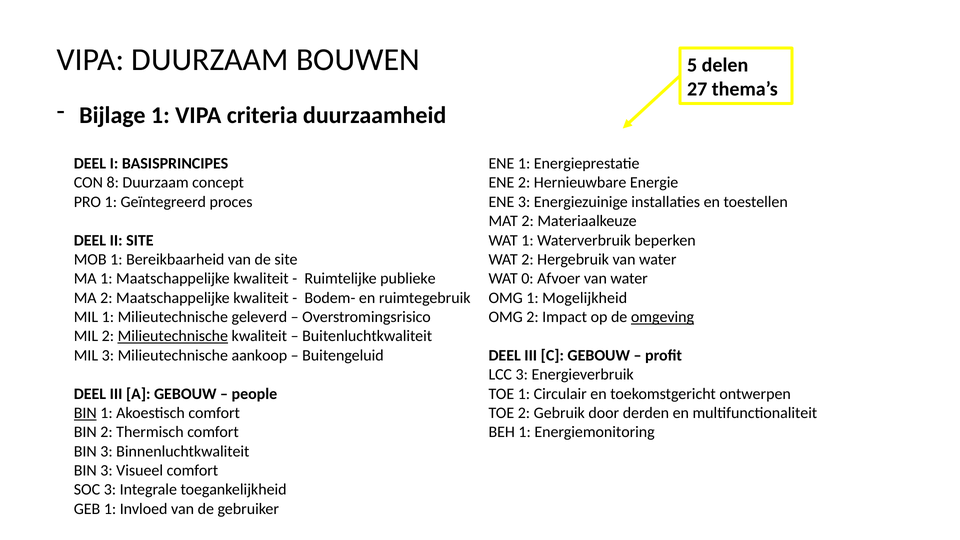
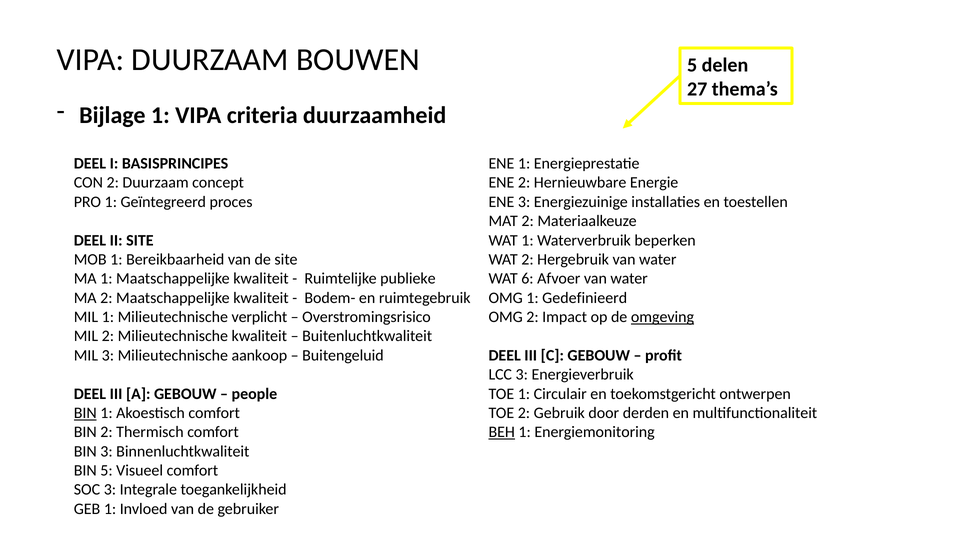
CON 8: 8 -> 2 (113, 183)
0: 0 -> 6 (527, 279)
Mogelijkheid: Mogelijkheid -> Gedefinieerd (585, 298)
geleverd: geleverd -> verplicht (259, 317)
Milieutechnische underline: present -> none (173, 336)
BEH underline: none -> present (502, 432)
3: 3 -> 5 (107, 471)
